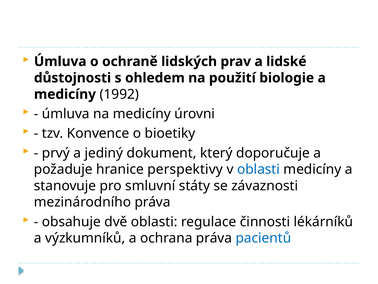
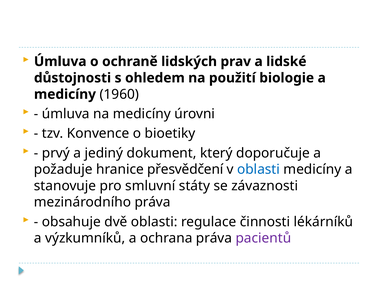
1992: 1992 -> 1960 (119, 94)
perspektivy: perspektivy -> přesvědčení (185, 169)
pacientů colour: blue -> purple (263, 238)
